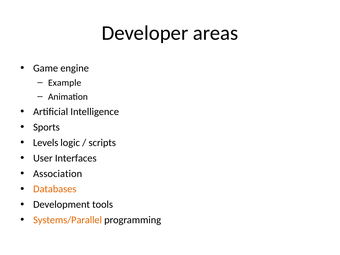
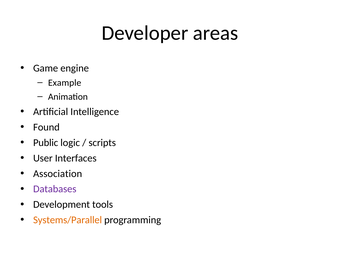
Sports: Sports -> Found (46, 127)
Levels: Levels -> Public (46, 143)
Databases colour: orange -> purple (55, 189)
